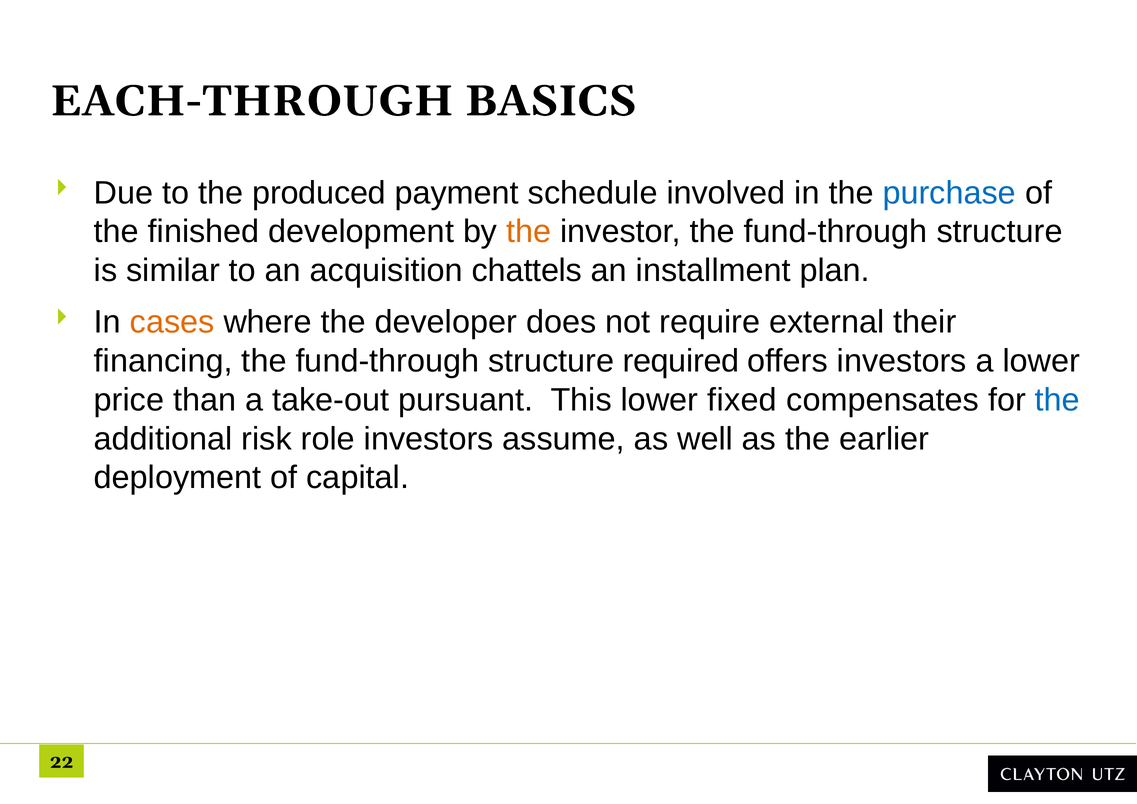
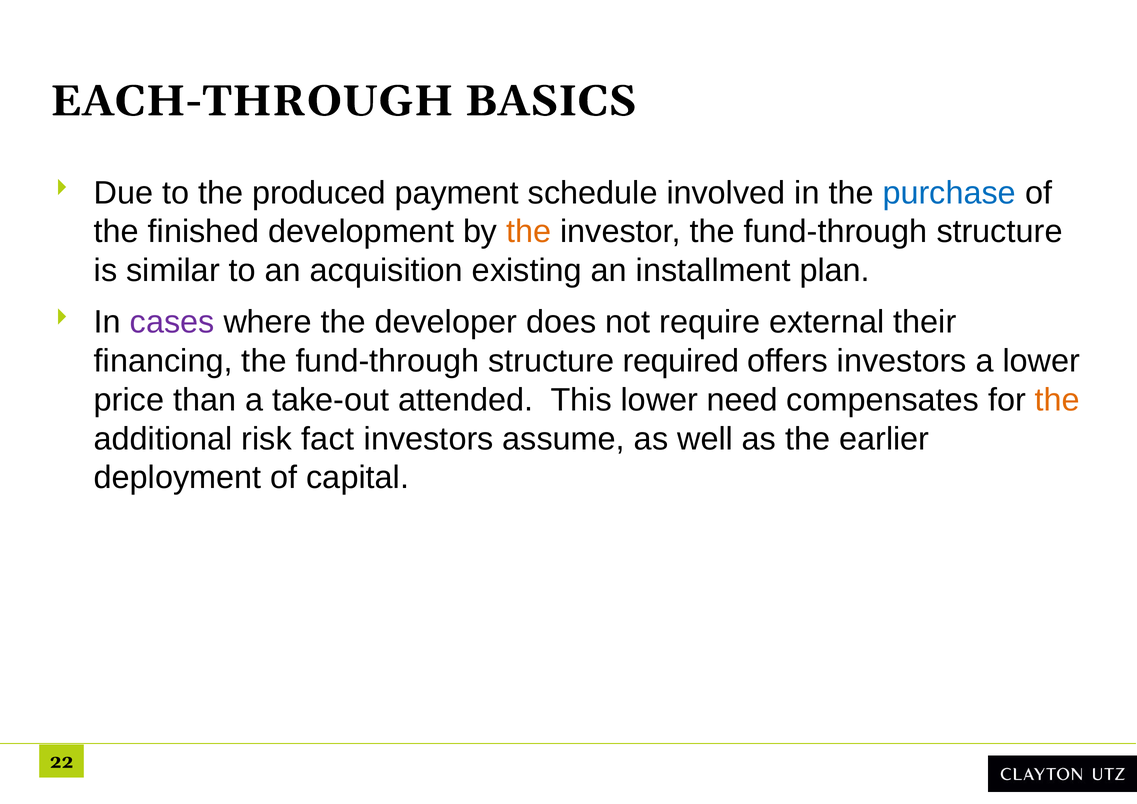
chattels: chattels -> existing (527, 271)
cases colour: orange -> purple (172, 322)
pursuant: pursuant -> attended (466, 400)
fixed: fixed -> need (742, 400)
the colour: blue -> orange (1057, 400)
role: role -> fact (328, 439)
